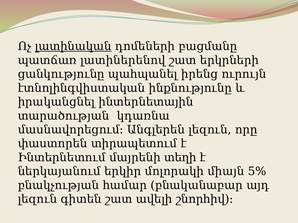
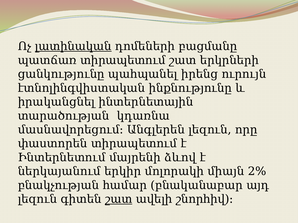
պատճառ լատիներենով: լատիներենով -> տիրապետում (123, 60)
տեղի: տեղի -> ձևով (180, 158)
5%: 5% -> 2% (257, 172)
շատ underline: none -> present (119, 200)
